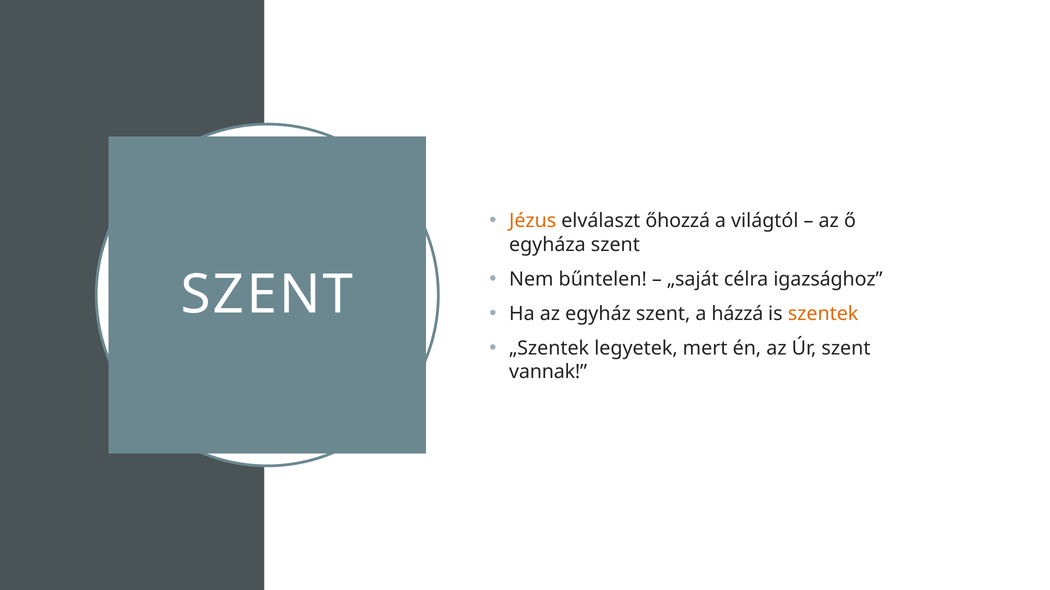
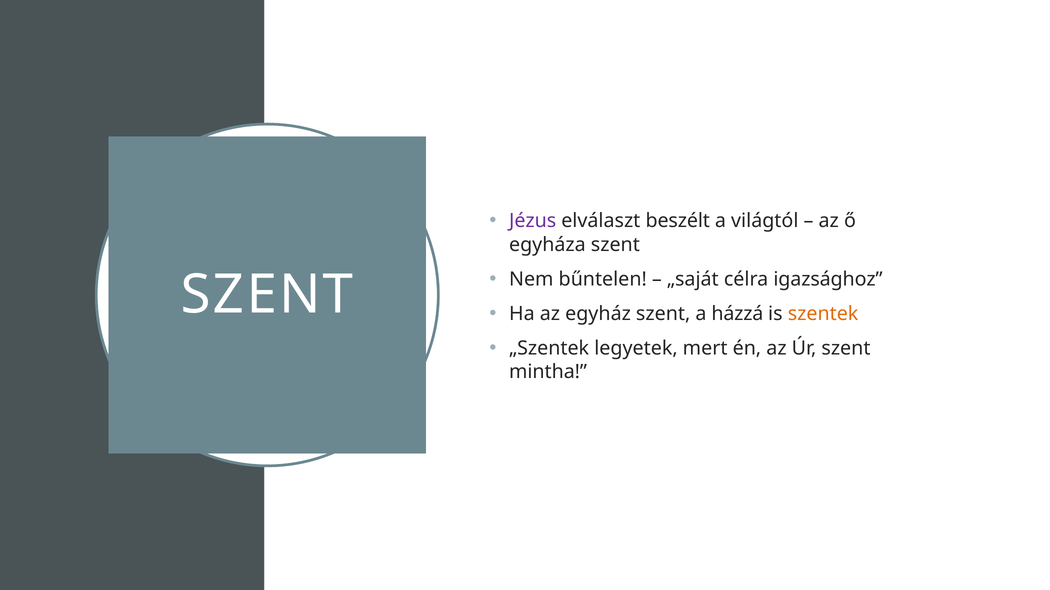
Jézus colour: orange -> purple (533, 221)
őhozzá: őhozzá -> beszélt (678, 221)
vannak: vannak -> mintha (548, 372)
